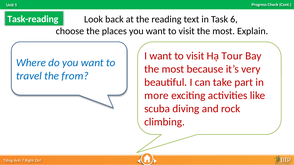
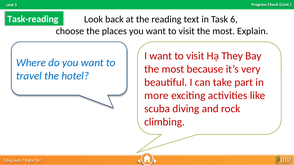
Tour: Tour -> They (232, 56)
from: from -> hotel (75, 76)
